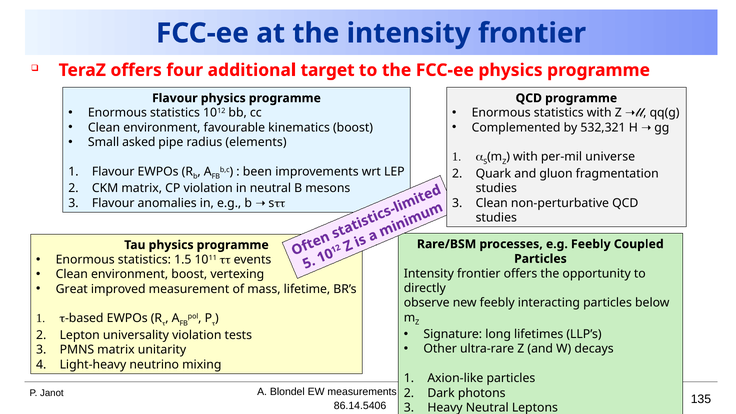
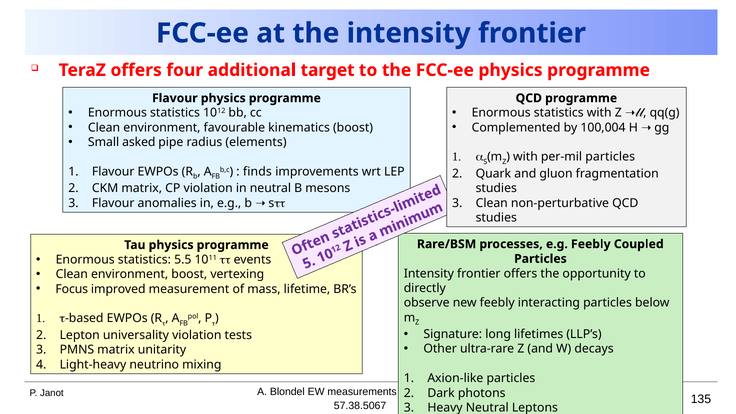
532,321: 532,321 -> 100,004 (603, 128)
per-mil universe: universe -> particles (610, 157)
been: been -> finds (257, 172)
1.5: 1.5 -> 5.5 (183, 260)
Great: Great -> Focus (72, 289)
86.14.5406: 86.14.5406 -> 57.38.5067 (360, 406)
